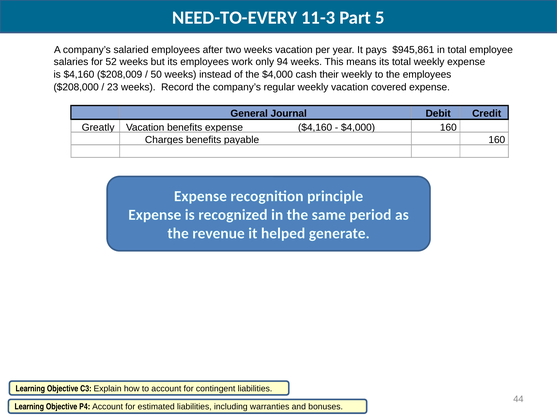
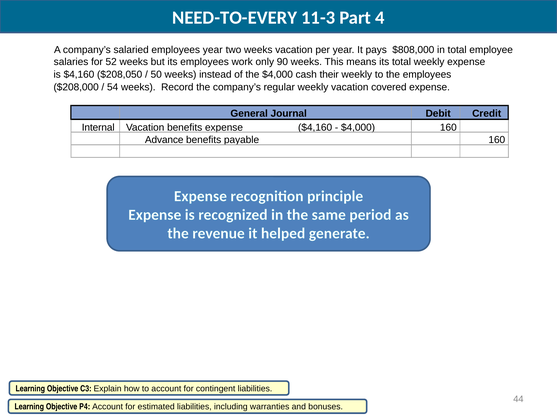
5: 5 -> 4 (380, 18)
employees after: after -> year (213, 50)
$945,861: $945,861 -> $808,000 (413, 50)
94: 94 -> 90 (282, 62)
$208,009: $208,009 -> $208,050 (120, 74)
23: 23 -> 54 (113, 87)
Greatly: Greatly -> Internal (98, 127)
Charges: Charges -> Advance (164, 140)
